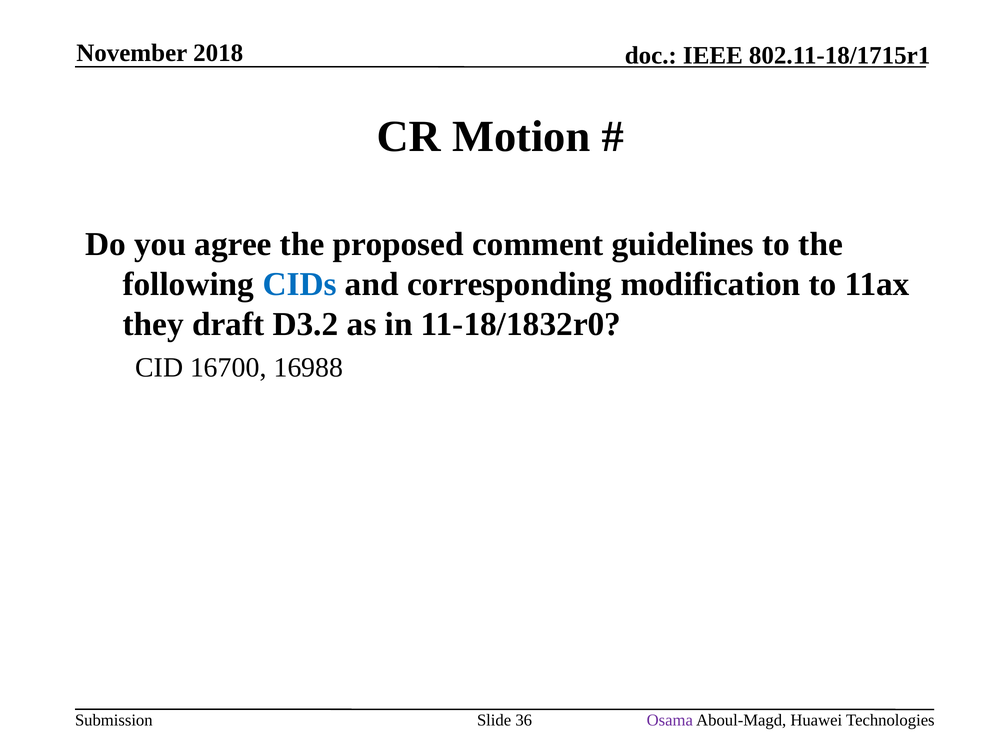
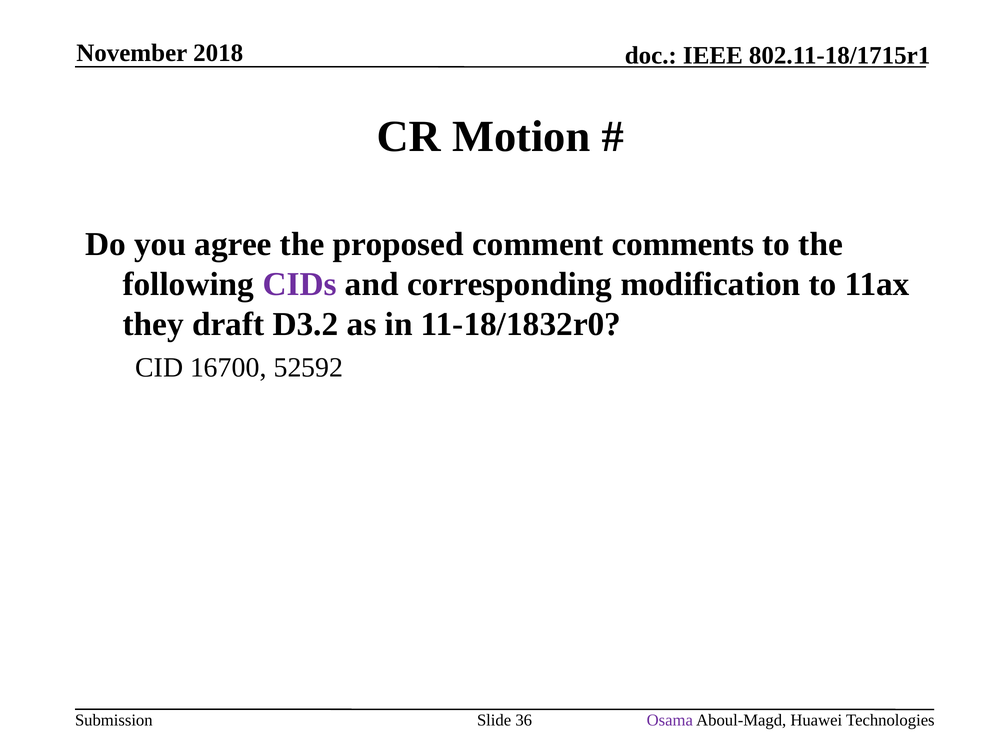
guidelines: guidelines -> comments (683, 244)
CIDs colour: blue -> purple (300, 284)
16988: 16988 -> 52592 (308, 368)
